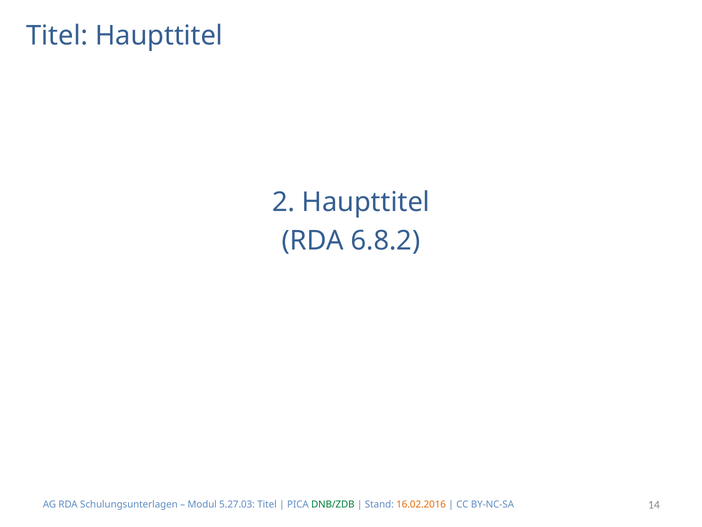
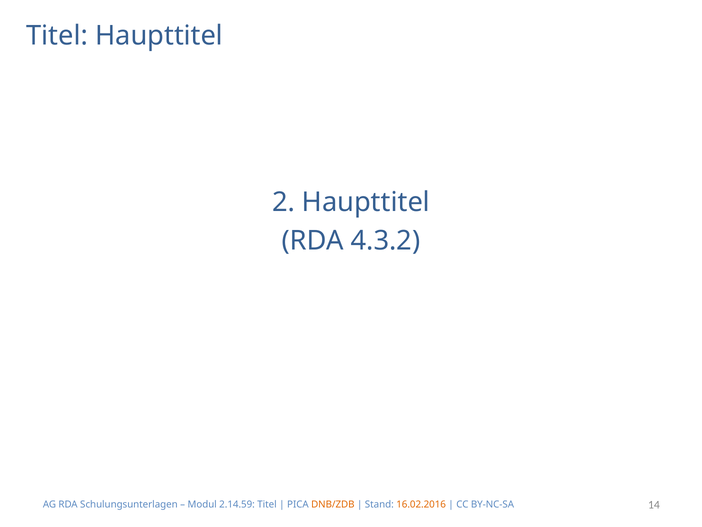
6.8.2: 6.8.2 -> 4.3.2 (385, 240)
5.27.03: 5.27.03 -> 2.14.59 (237, 504)
DNB/ZDB colour: green -> orange (333, 504)
